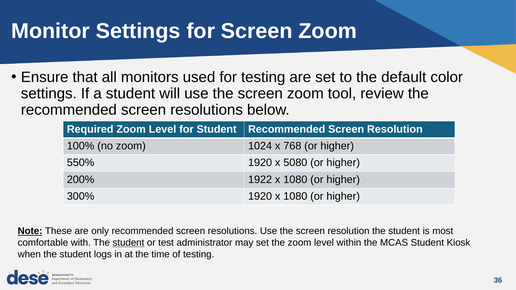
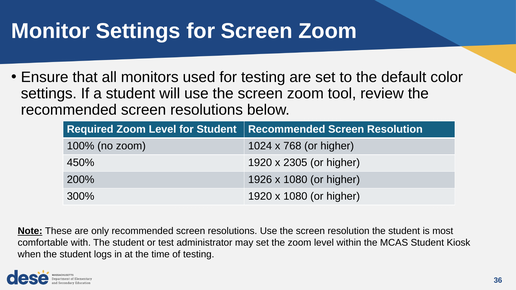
550%: 550% -> 450% (81, 163)
5080: 5080 -> 2305 (295, 163)
1922: 1922 -> 1926 (260, 180)
student underline: present -> none (128, 243)
